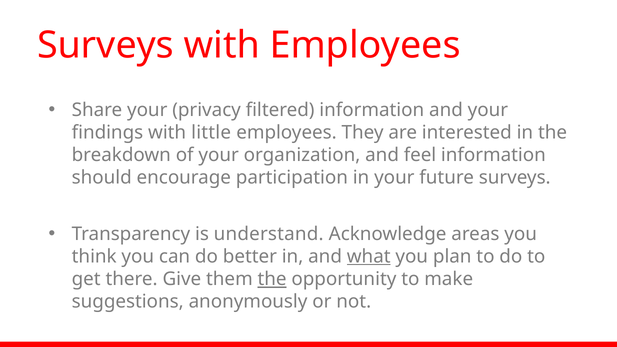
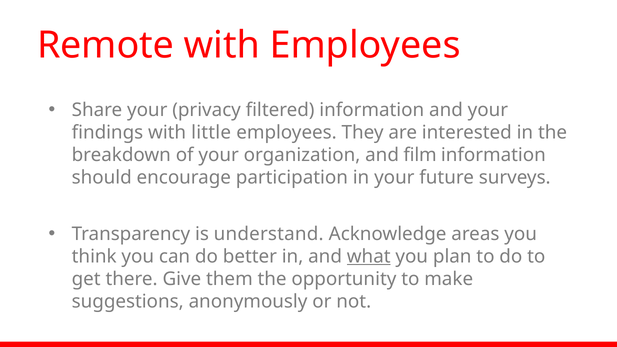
Surveys: Surveys -> Remote (106, 45)
feel: feel -> film (420, 155)
the underline: present -> none (272, 279)
